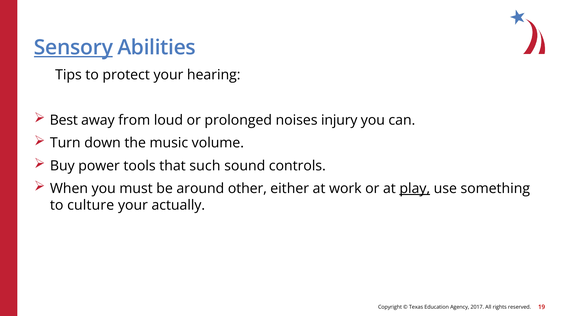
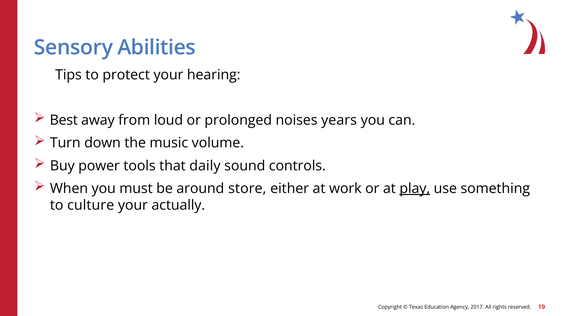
Sensory underline: present -> none (73, 48)
injury: injury -> years (339, 120)
such: such -> daily (205, 166)
other: other -> store (247, 188)
